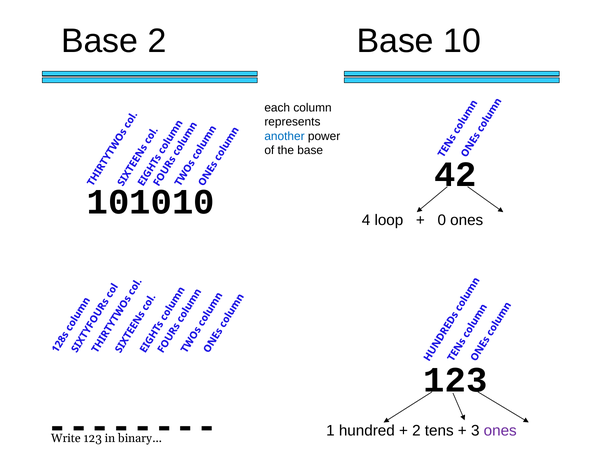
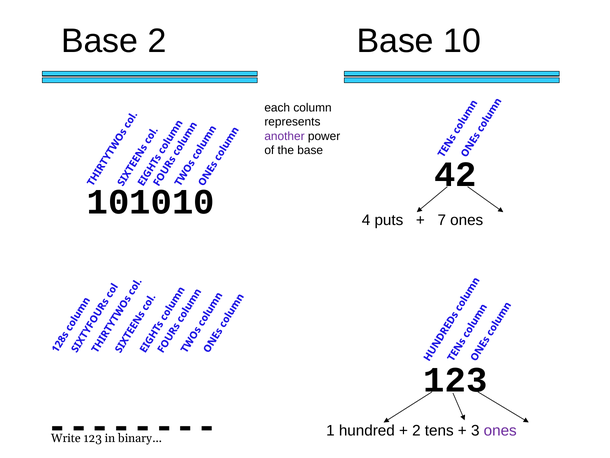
another colour: blue -> purple (284, 136)
loop: loop -> puts (389, 220)
0: 0 -> 7 (442, 220)
